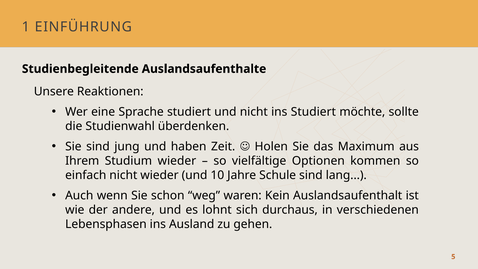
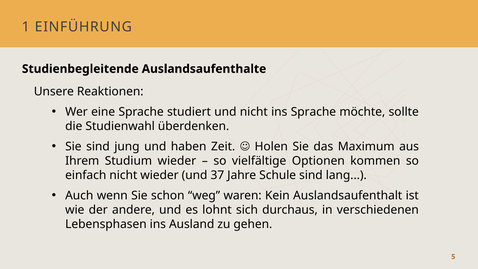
ins Studiert: Studiert -> Sprache (313, 112)
10: 10 -> 37 (217, 175)
